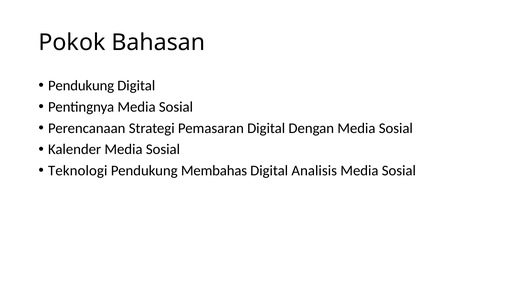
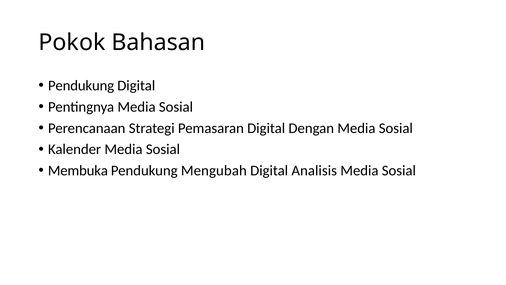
Teknologi: Teknologi -> Membuka (78, 170)
Membahas: Membahas -> Mengubah (214, 170)
